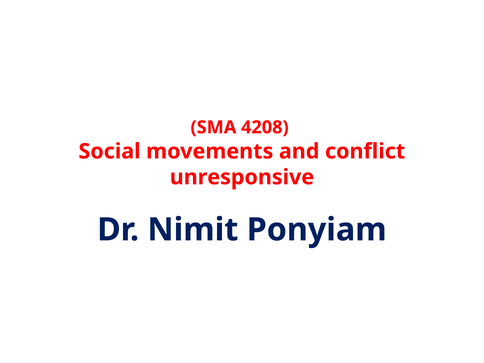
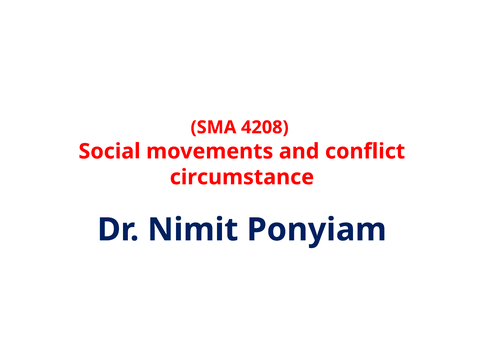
unresponsive: unresponsive -> circumstance (242, 177)
